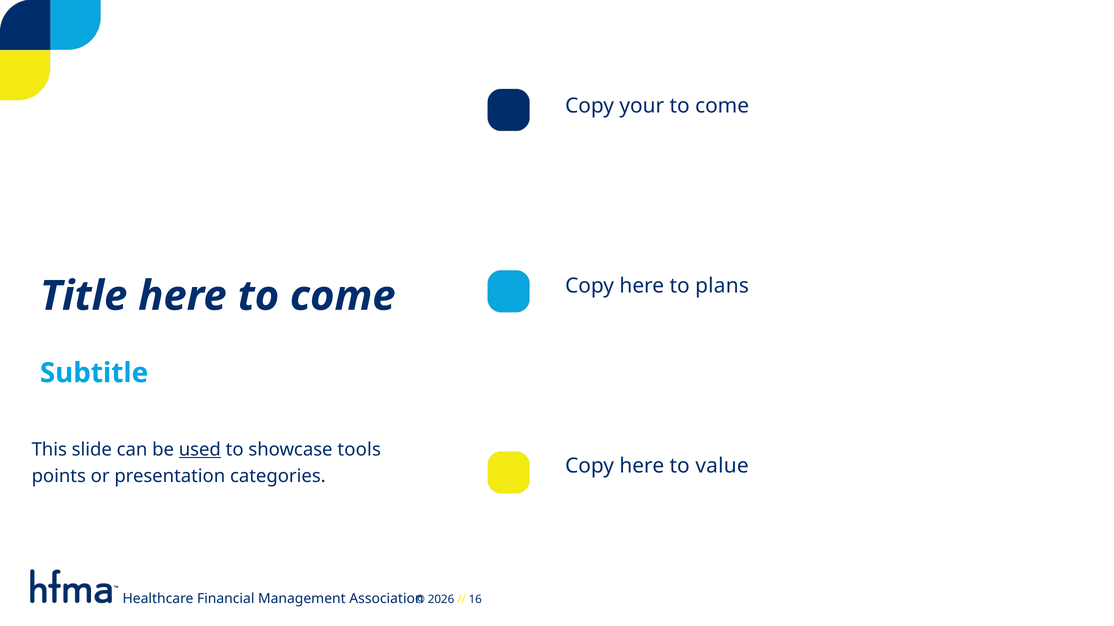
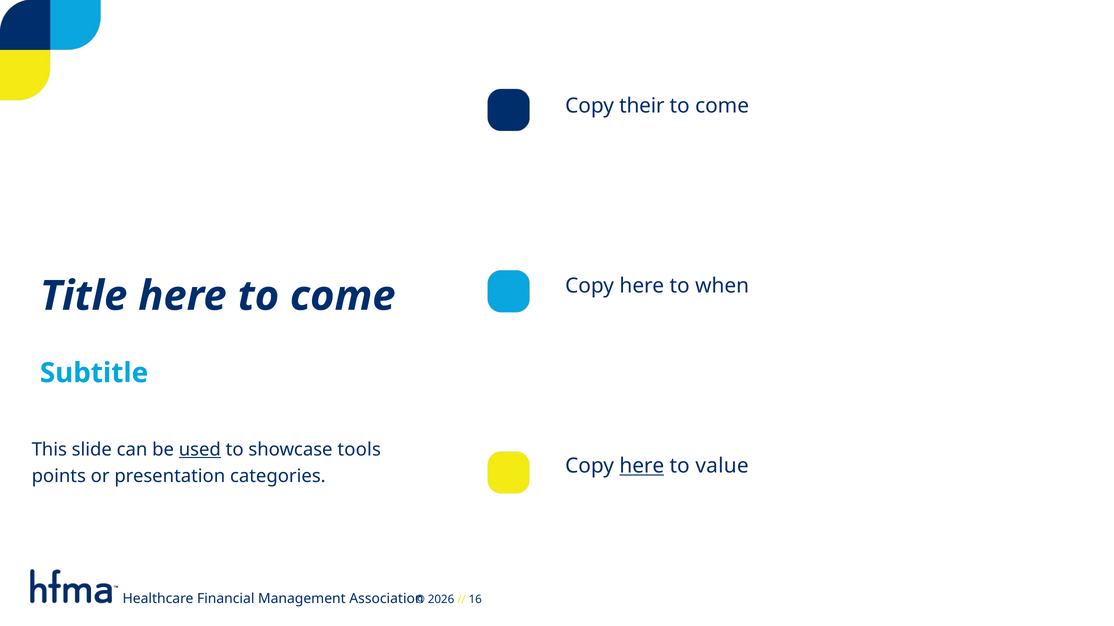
your: your -> their (642, 106)
plans: plans -> when (722, 286)
here underline: none -> present (642, 467)
